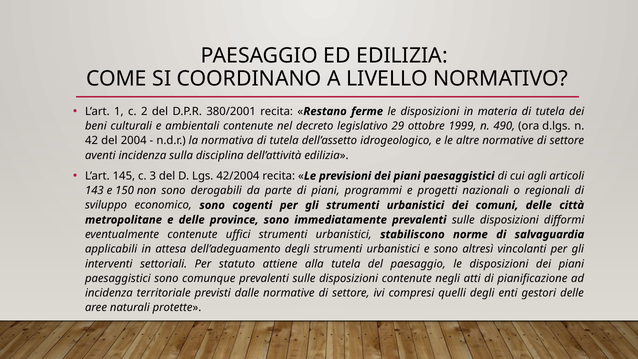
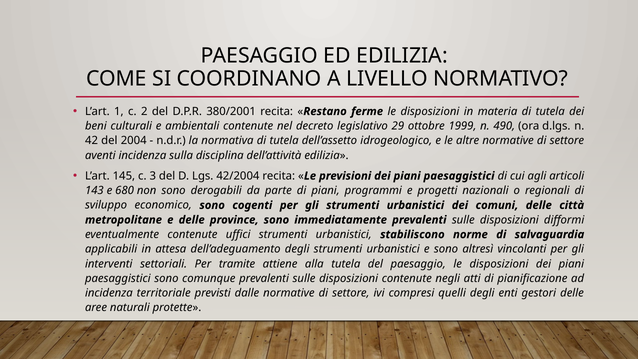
150: 150 -> 680 (125, 190)
statuto: statuto -> tramite (237, 264)
